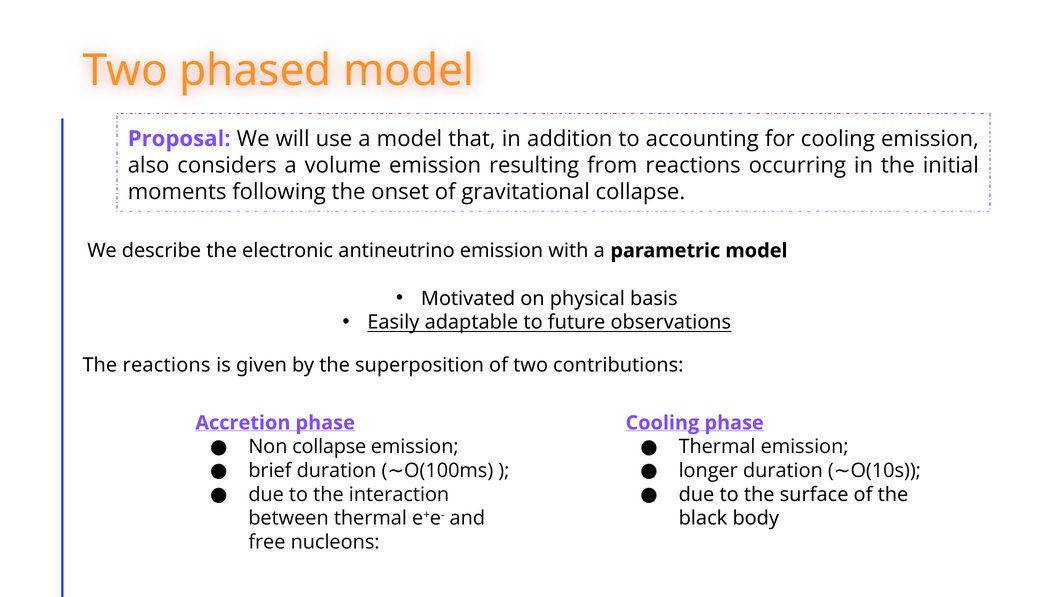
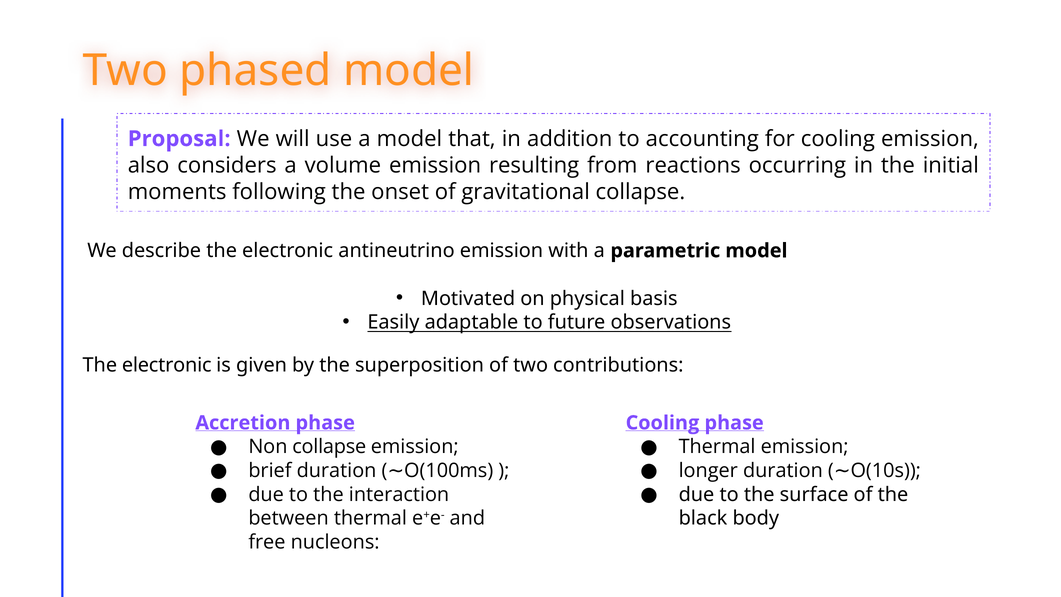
reactions: reactions -> electronic (167, 365)
